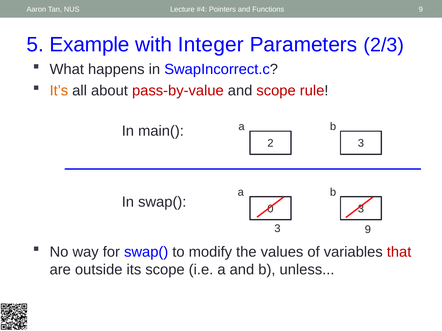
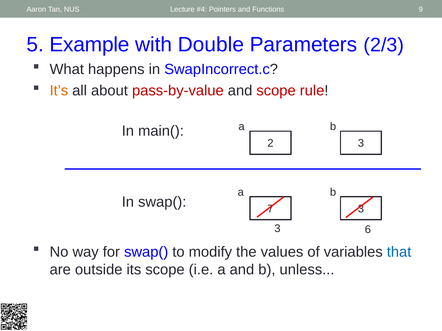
Integer: Integer -> Double (211, 45)
0: 0 -> 7 (270, 209)
3 9: 9 -> 6 (368, 230)
that colour: red -> blue (399, 252)
